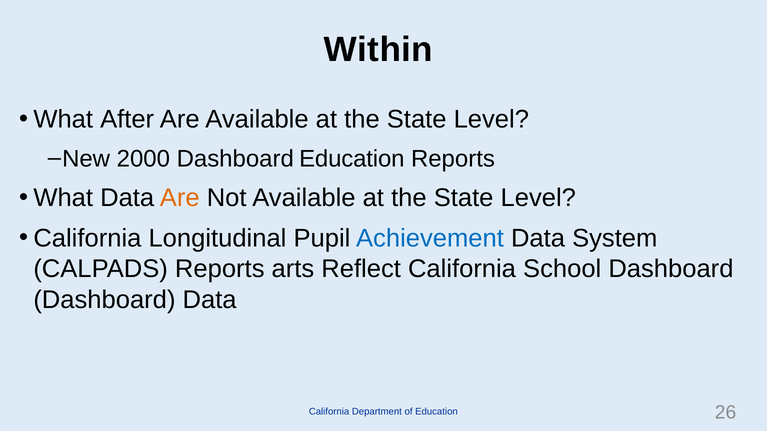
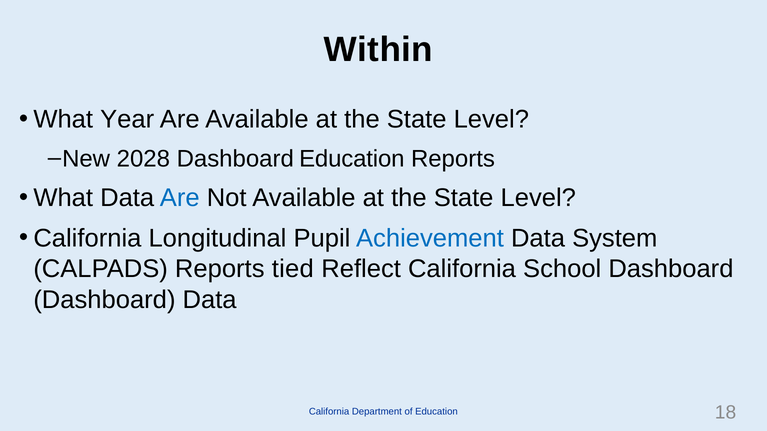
After: After -> Year (127, 120)
2000: 2000 -> 2028 (143, 159)
Are colour: orange -> blue (180, 198)
arts: arts -> tied (293, 269)
26: 26 -> 18 (726, 413)
